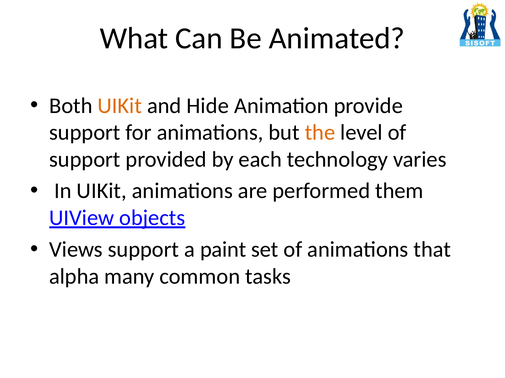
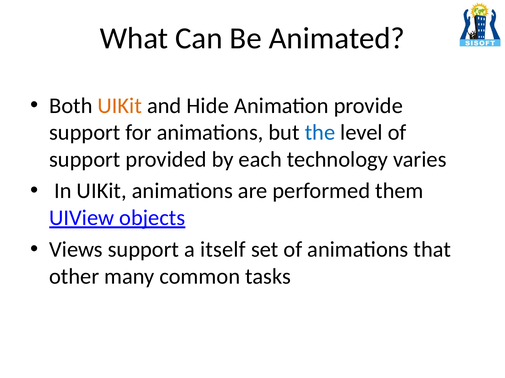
the colour: orange -> blue (320, 133)
paint: paint -> itself (223, 250)
alpha: alpha -> other (74, 277)
